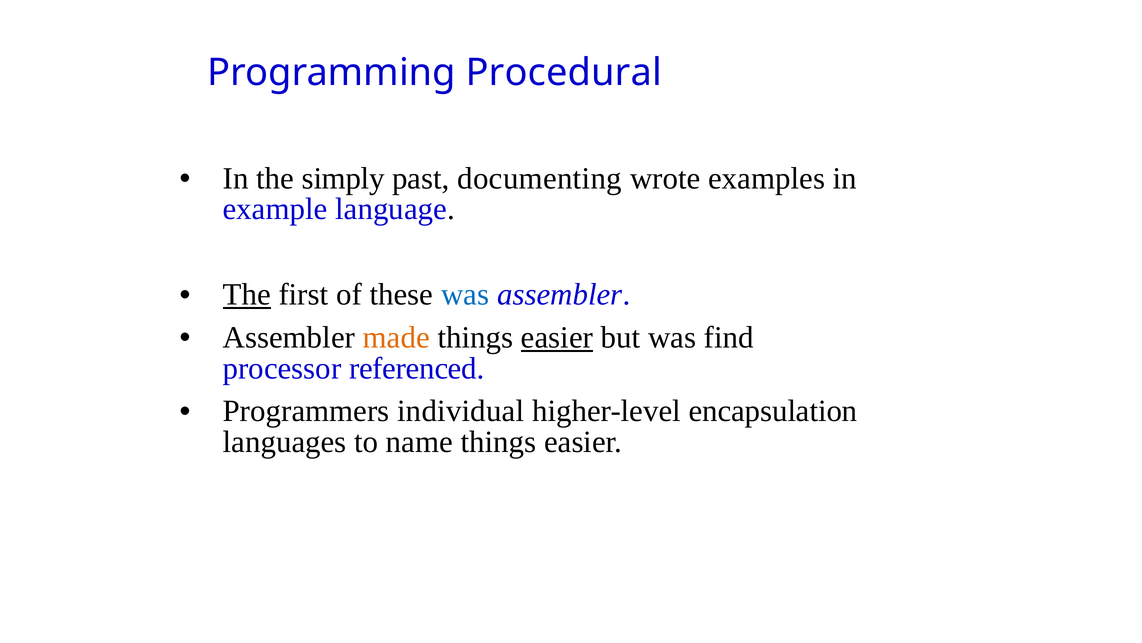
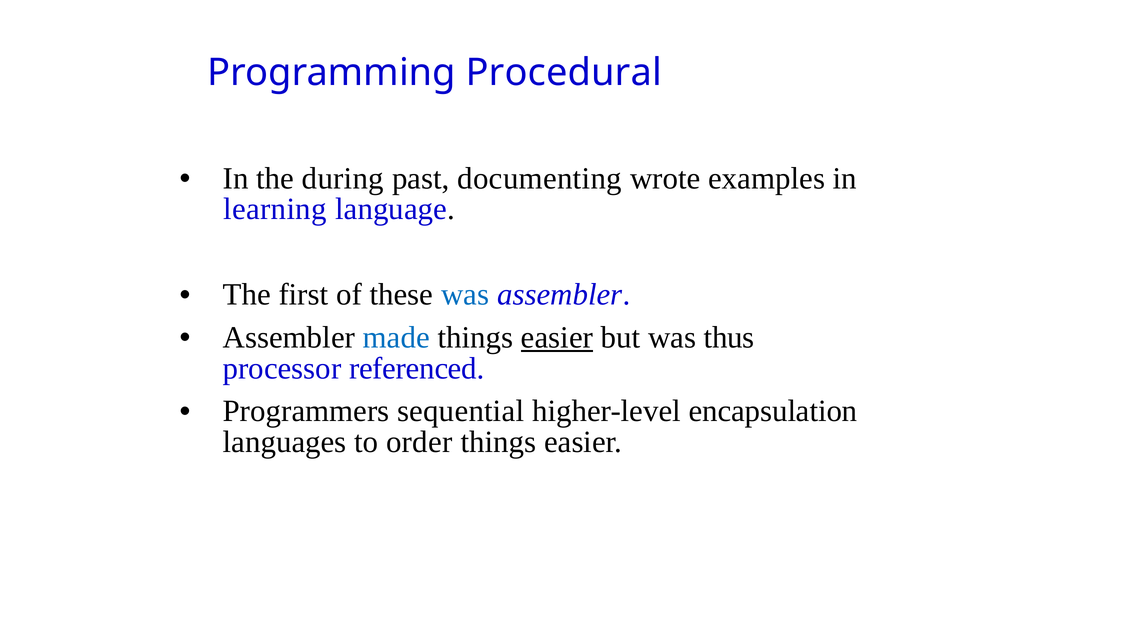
simply: simply -> during (343, 178)
example: example -> learning (275, 209)
The underline: present -> none (247, 294)
made colour: orange -> blue (396, 337)
find: find -> thus (729, 337)
individual: individual -> sequential (461, 411)
name: name -> order (419, 442)
